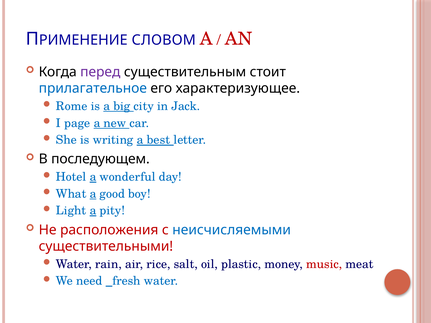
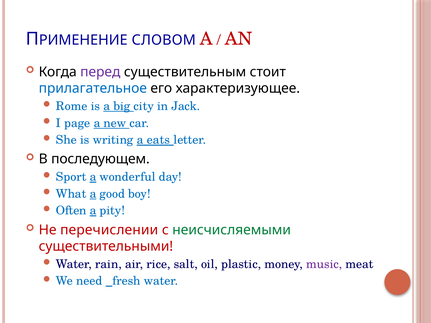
best: best -> eats (158, 140)
Hotel: Hotel -> Sport (71, 177)
Light: Light -> Often (71, 211)
расположения: расположения -> перечислении (109, 230)
неисчисляемыми colour: blue -> green (232, 230)
music colour: red -> purple (324, 264)
